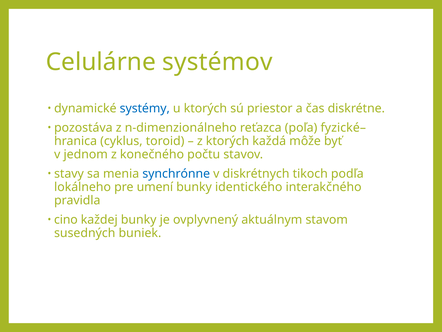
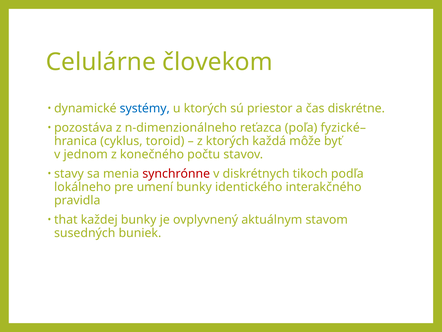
systémov: systémov -> človekom (218, 62)
synchrónne colour: blue -> red (176, 174)
cino: cino -> that (66, 219)
